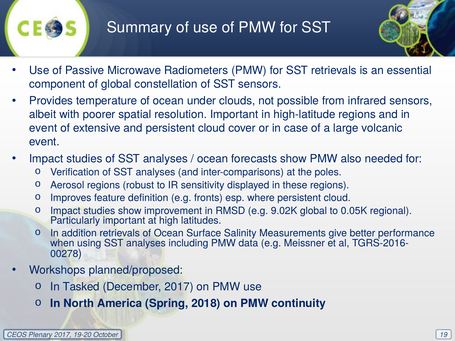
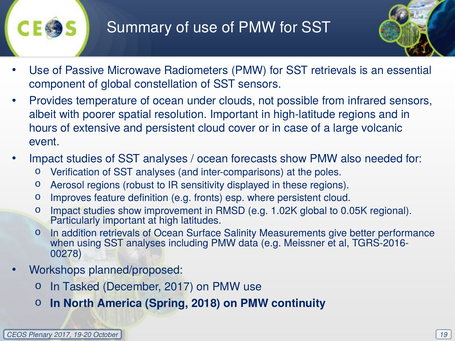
event: event -> hours (43, 128)
9.02K: 9.02K -> 1.02K (284, 211)
